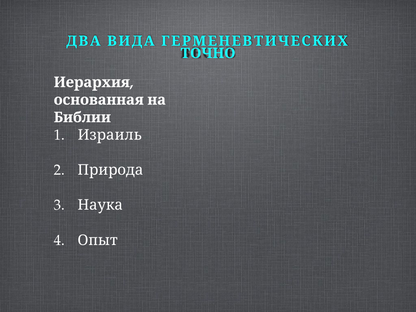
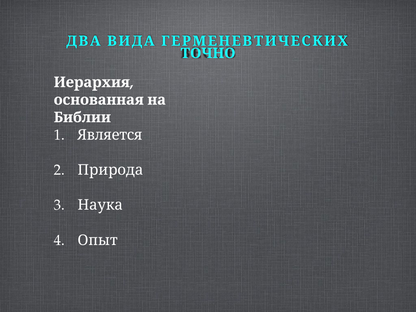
Израиль: Израиль -> Является (110, 135)
